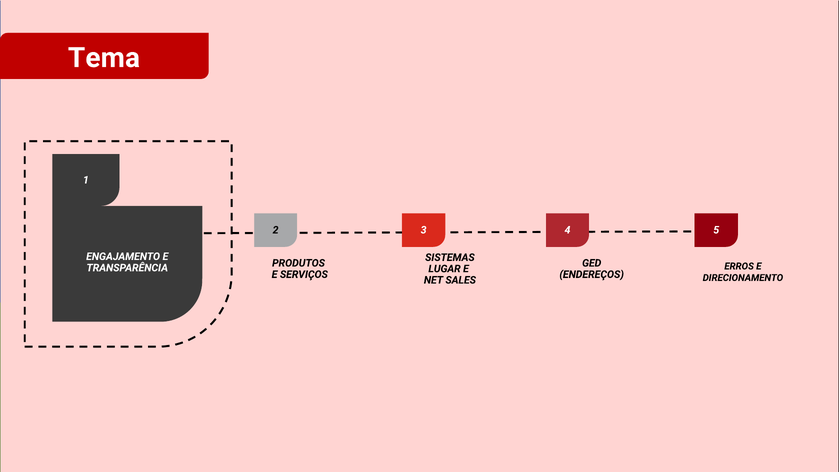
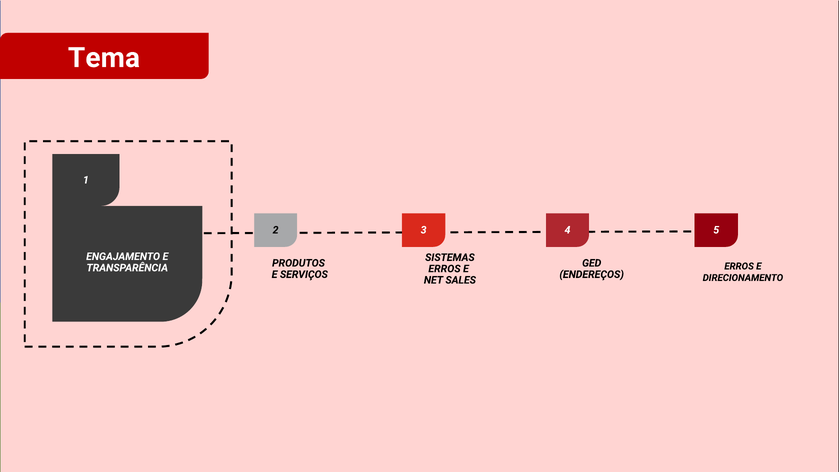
LUGAR: LUGAR -> ERROS (444, 269)
